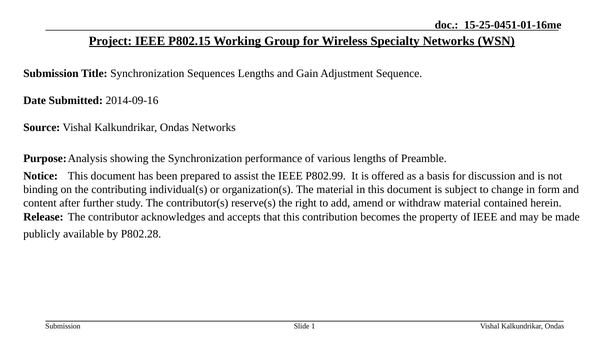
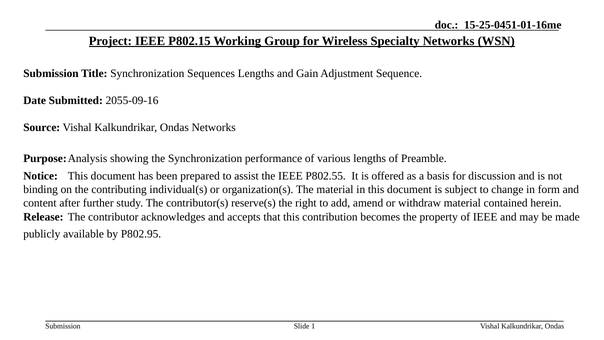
2014-09-16: 2014-09-16 -> 2055-09-16 (132, 100)
P802.99: P802.99 -> P802.55 (326, 176)
P802.28: P802.28 -> P802.95 (141, 234)
